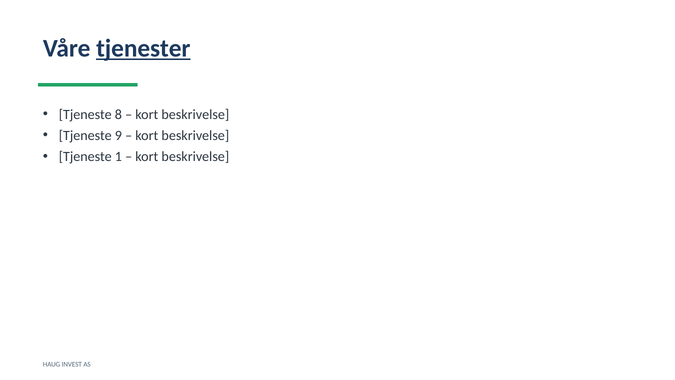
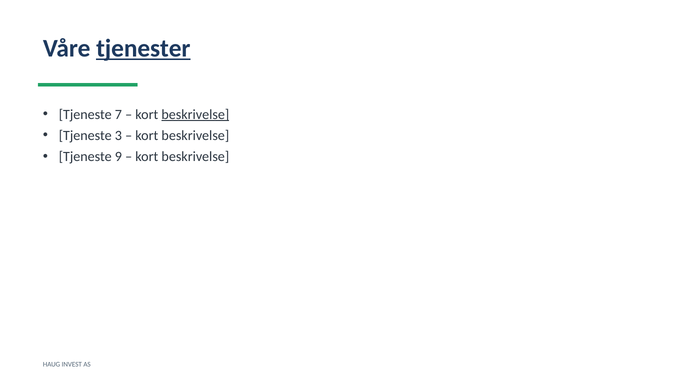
8: 8 -> 7 (118, 114)
beskrivelse underline: none -> present (195, 114)
9: 9 -> 3 (118, 135)
1: 1 -> 9 (118, 157)
